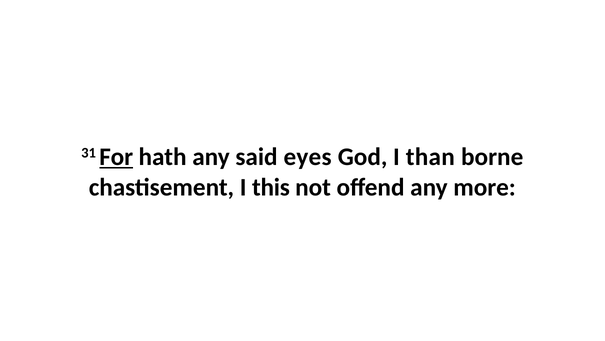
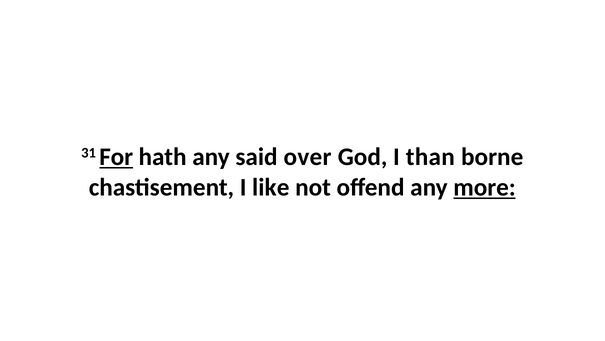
eyes: eyes -> over (308, 157)
this: this -> like (271, 187)
more underline: none -> present (485, 187)
